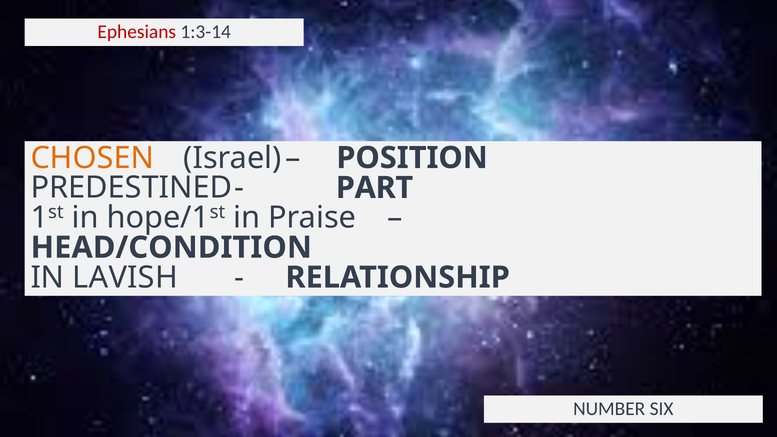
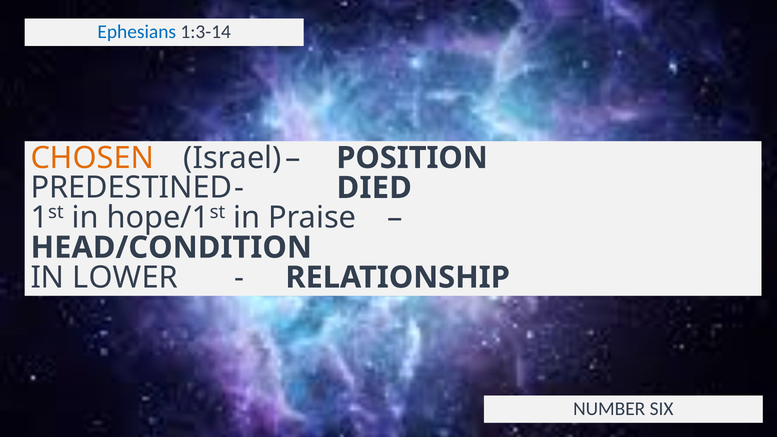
Ephesians colour: red -> blue (137, 32)
PART: PART -> DIED (374, 188)
LAVISH: LAVISH -> LOWER (125, 277)
